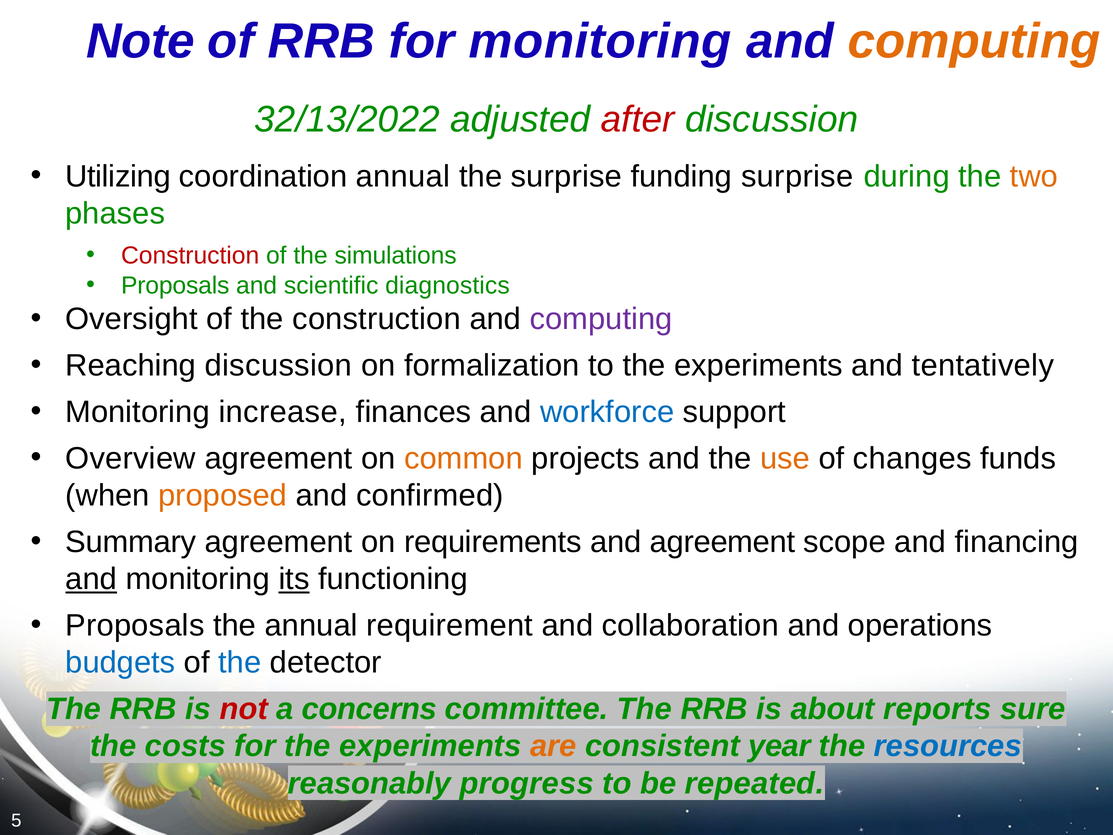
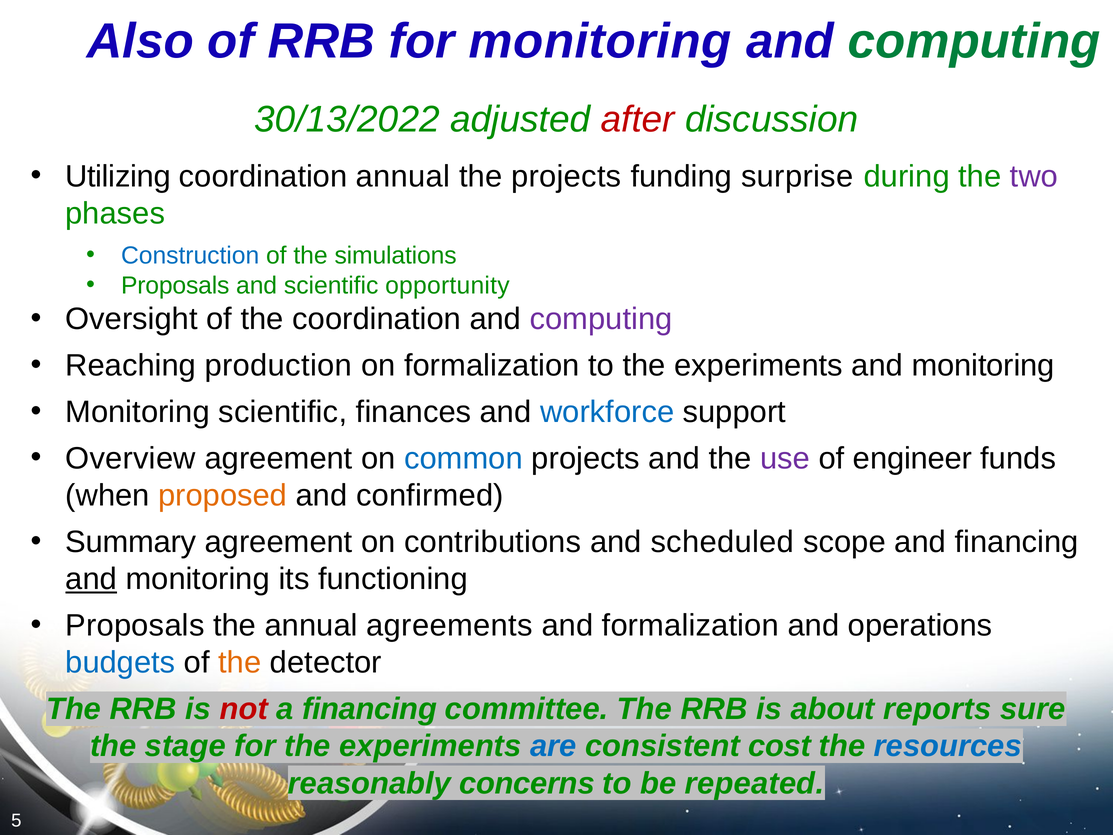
Note: Note -> Also (140, 41)
computing colour: orange -> green (974, 41)
32/13/2022: 32/13/2022 -> 30/13/2022 (347, 120)
the surprise: surprise -> projects (566, 176)
two colour: orange -> purple (1034, 176)
Construction colour: red -> blue (190, 256)
diagnostics: diagnostics -> opportunity (447, 285)
the construction: construction -> coordination (377, 319)
Reaching discussion: discussion -> production (278, 366)
experiments and tentatively: tentatively -> monitoring (983, 366)
Monitoring increase: increase -> scientific (283, 412)
common colour: orange -> blue (463, 458)
use colour: orange -> purple (785, 458)
changes: changes -> engineer (912, 458)
requirements: requirements -> contributions (493, 542)
and agreement: agreement -> scheduled (722, 542)
its underline: present -> none (294, 579)
requirement: requirement -> agreements (450, 625)
and collaboration: collaboration -> formalization (690, 625)
the colour: blue -> orange (240, 663)
a concerns: concerns -> financing (369, 709)
costs: costs -> stage (185, 746)
are colour: orange -> blue (553, 746)
year: year -> cost (780, 746)
progress: progress -> concerns (527, 783)
